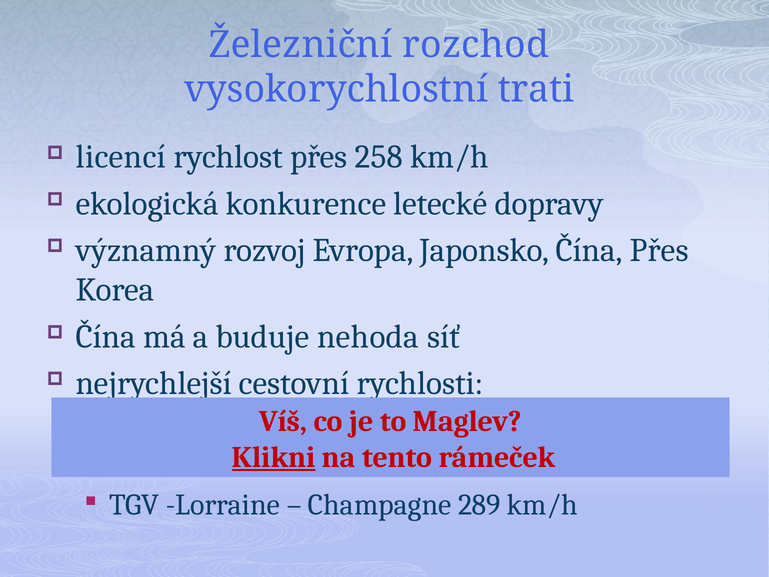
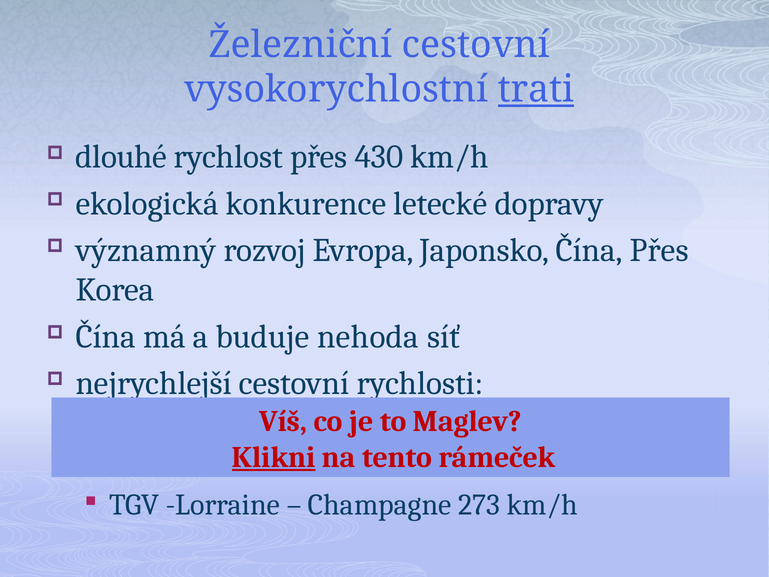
Železniční rozchod: rozchod -> cestovní (476, 45)
trati underline: none -> present (536, 90)
licencí: licencí -> dlouhé (121, 157)
258: 258 -> 430 (379, 157)
289: 289 -> 273 (479, 504)
